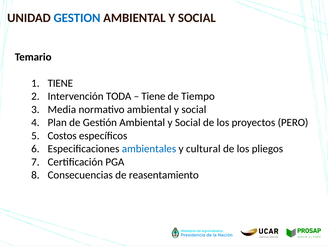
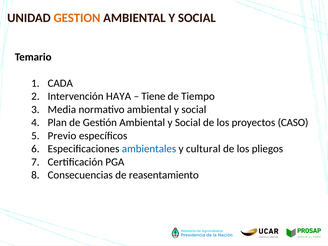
GESTION colour: blue -> orange (77, 18)
TIENE: TIENE -> CADA (60, 83)
TODA: TODA -> HAYA (119, 96)
PERO: PERO -> CASO (293, 123)
Costos: Costos -> Previo (62, 136)
